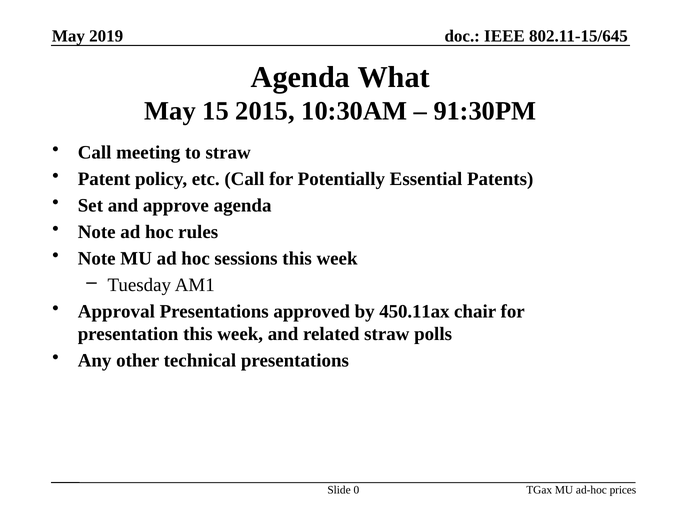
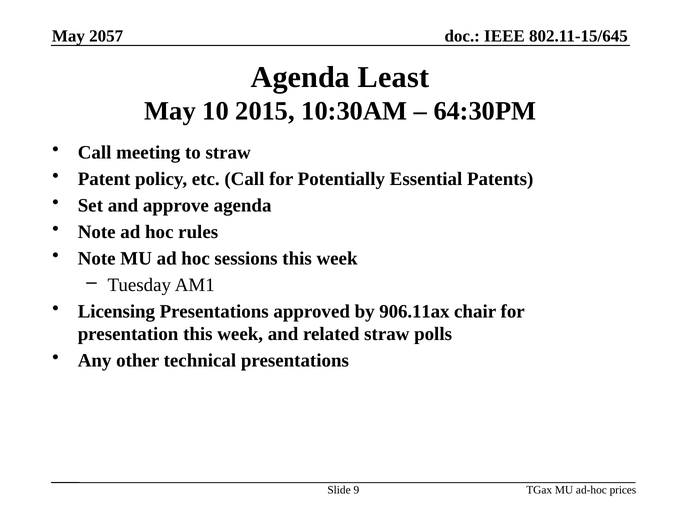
2019: 2019 -> 2057 (106, 36)
What: What -> Least (394, 77)
15: 15 -> 10 (216, 111)
91:30PM: 91:30PM -> 64:30PM (485, 111)
Approval: Approval -> Licensing (116, 311)
450.11ax: 450.11ax -> 906.11ax (414, 311)
0: 0 -> 9 (356, 490)
